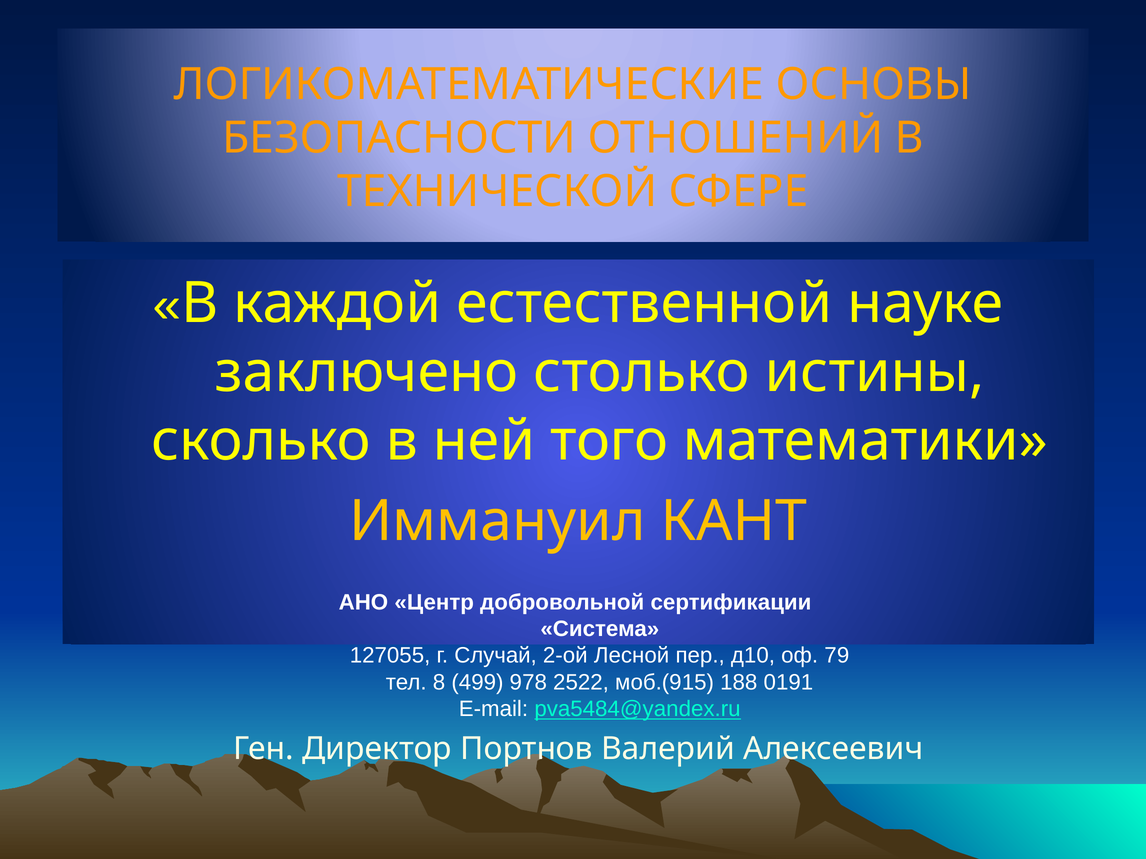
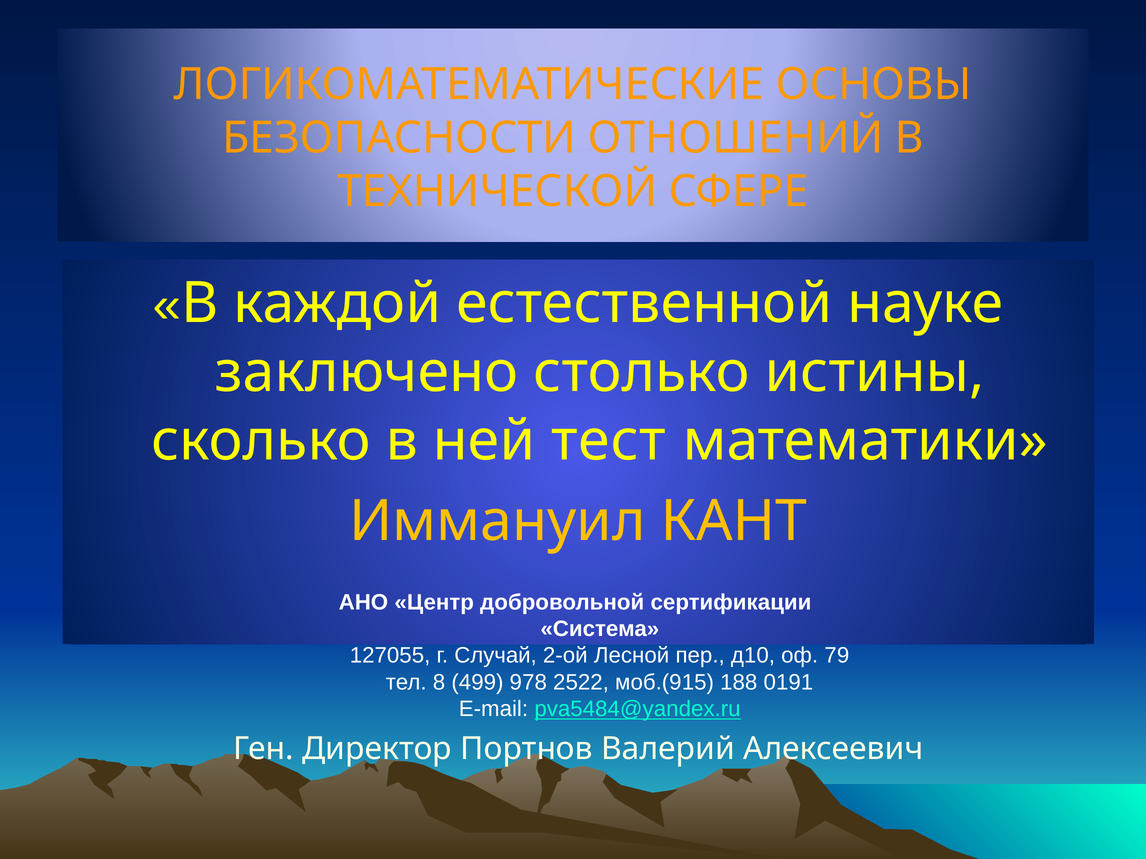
того: того -> тест (609, 441)
